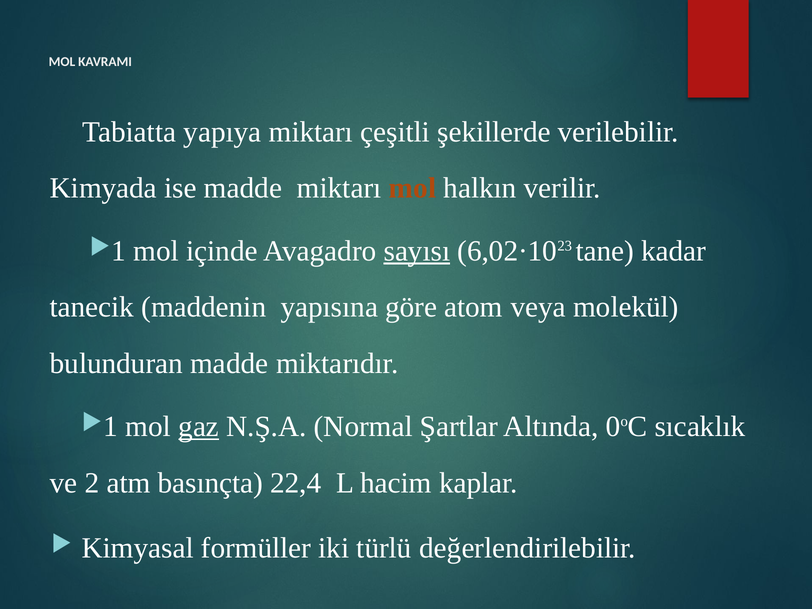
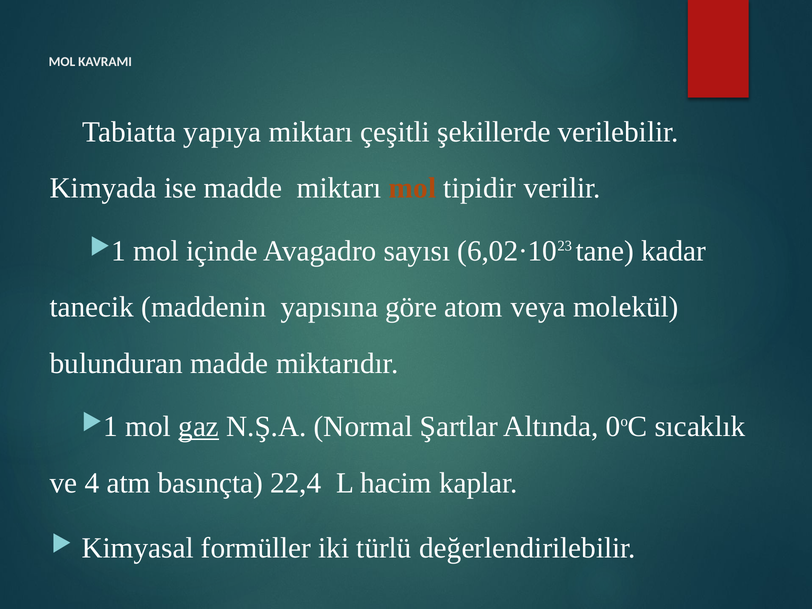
halkın: halkın -> tipidir (480, 188)
sayısı underline: present -> none (417, 251)
2: 2 -> 4 (92, 483)
